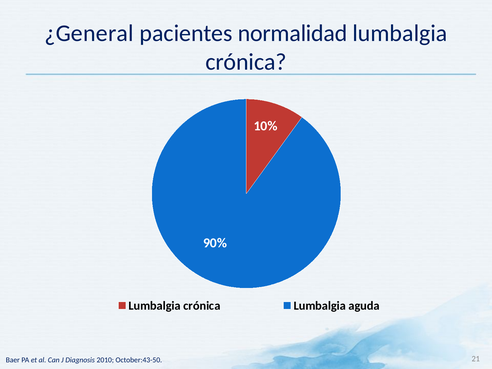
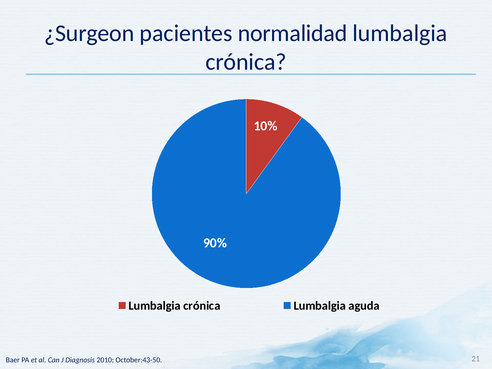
¿General: ¿General -> ¿Surgeon (89, 33)
